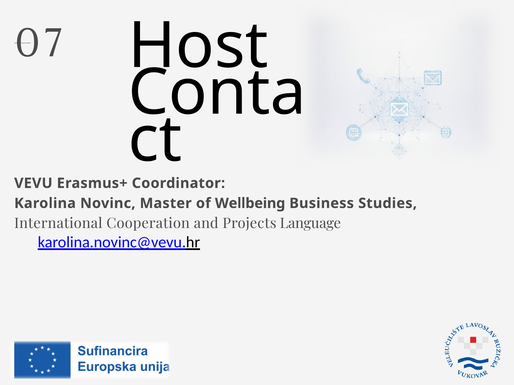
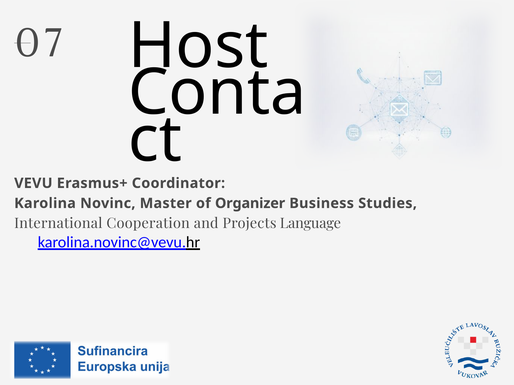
Wellbeing: Wellbeing -> Organizer (250, 204)
